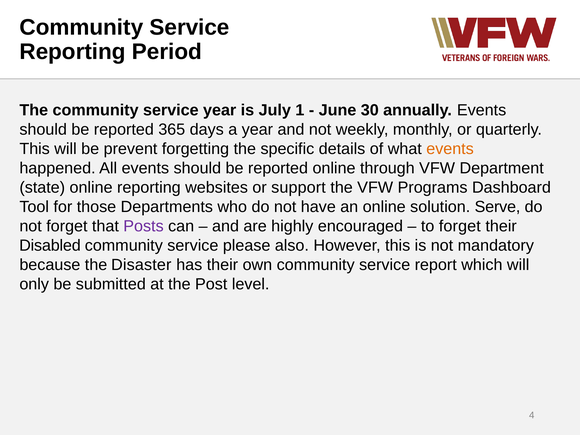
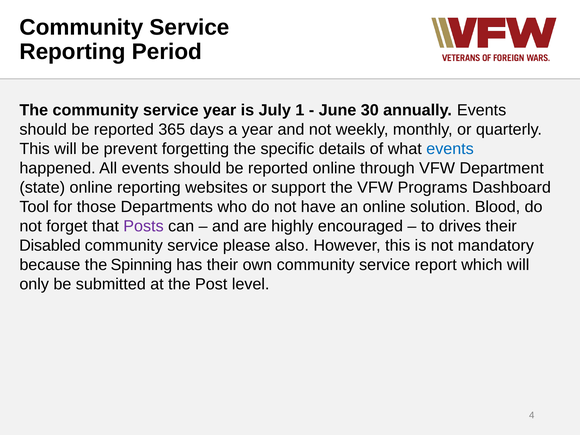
events colour: orange -> blue (450, 149)
Serve: Serve -> Blood (497, 207)
to forget: forget -> drives (460, 226)
Disaster: Disaster -> Spinning (141, 265)
